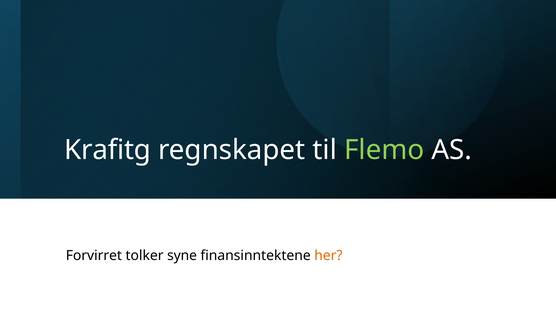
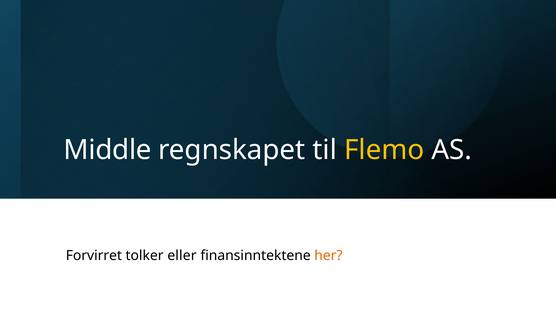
Krafitg: Krafitg -> Middle (108, 150)
Flemo colour: light green -> yellow (384, 150)
syne: syne -> eller (182, 255)
